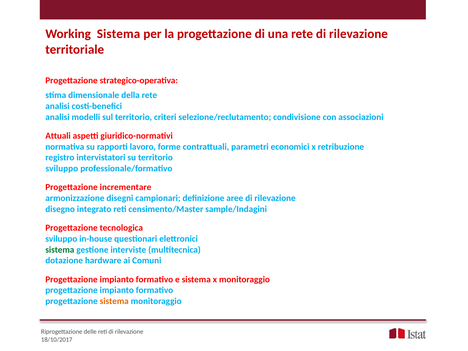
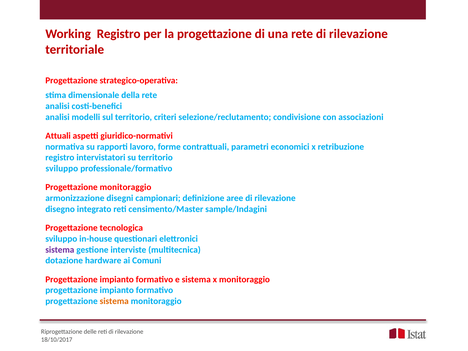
Working Sistema: Sistema -> Registro (119, 34)
Progettazione incrementare: incrementare -> monitoraggio (126, 187)
sistema colour: green -> purple (60, 250)
